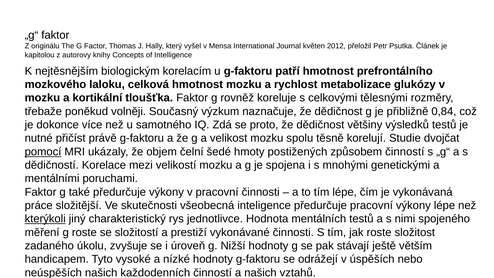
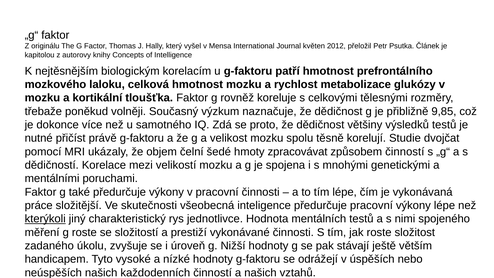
0,84: 0,84 -> 9,85 (444, 111)
pomocí underline: present -> none (43, 152)
postižených: postižených -> zpracovávat (298, 152)
